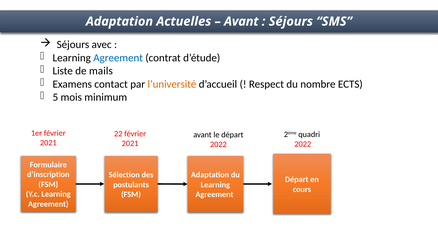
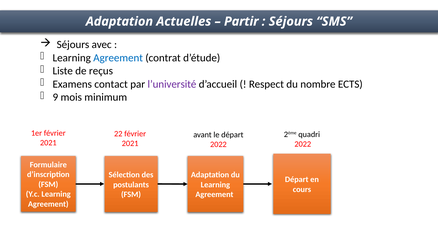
Avant: Avant -> Partir (241, 21)
mails: mails -> reçus (101, 71)
l’université colour: orange -> purple (172, 84)
5: 5 -> 9 (55, 97)
